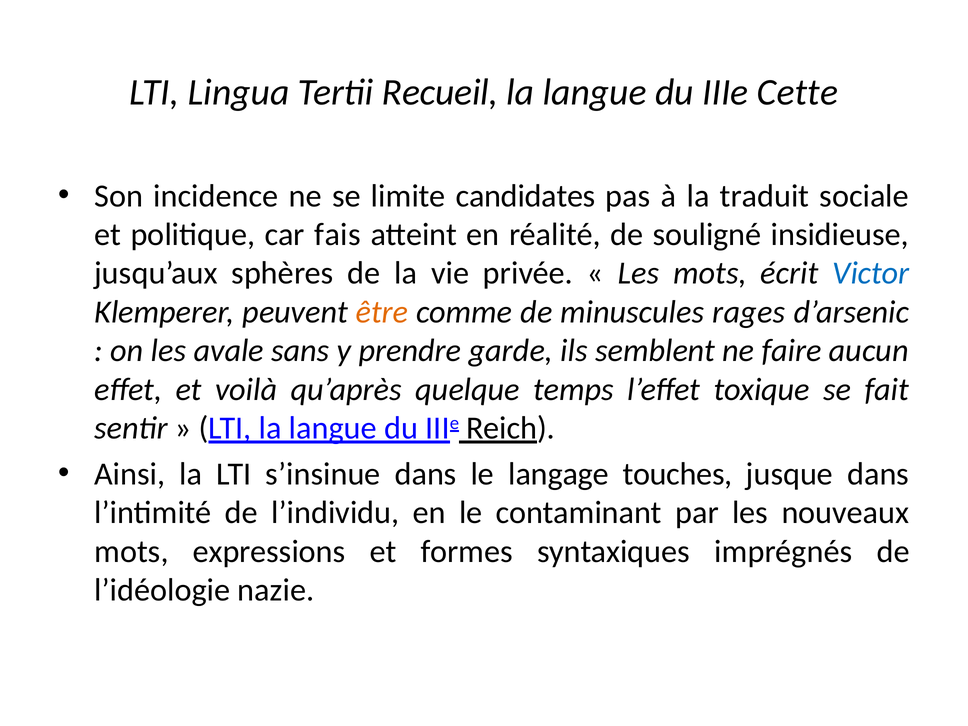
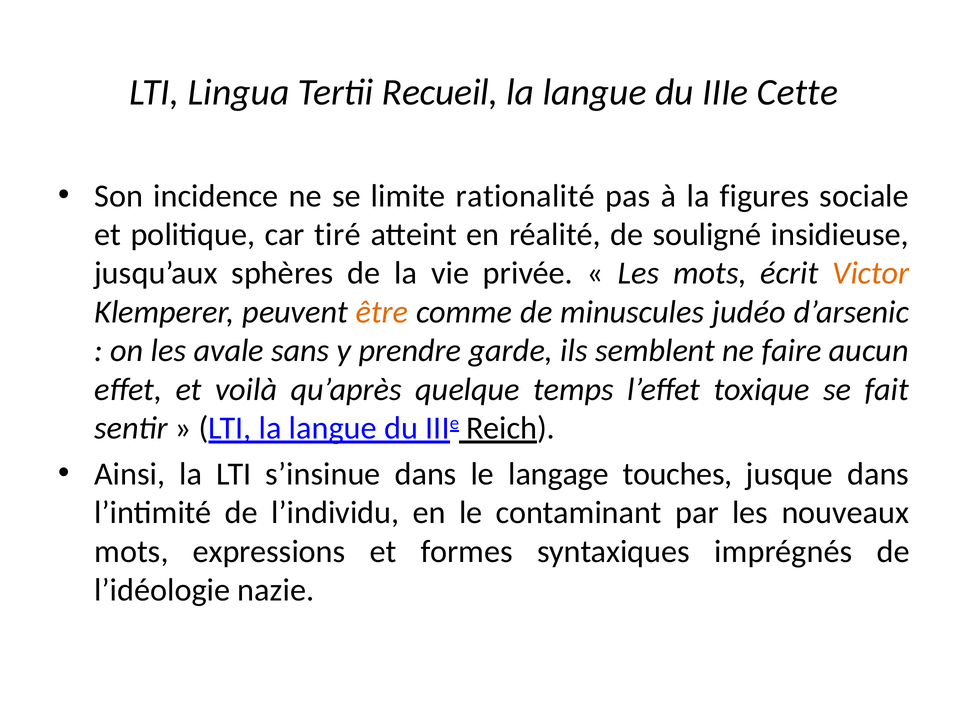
candidates: candidates -> rationalité (525, 196)
traduit: traduit -> figures (764, 196)
fais: fais -> tiré (338, 235)
Victor colour: blue -> orange (871, 273)
rages: rages -> judéo (749, 312)
